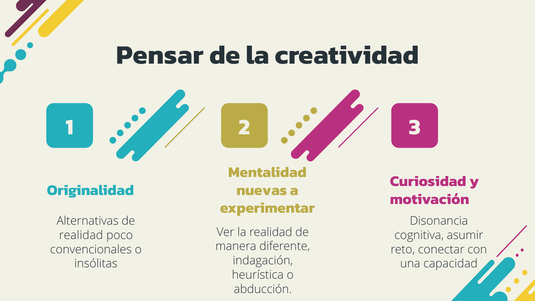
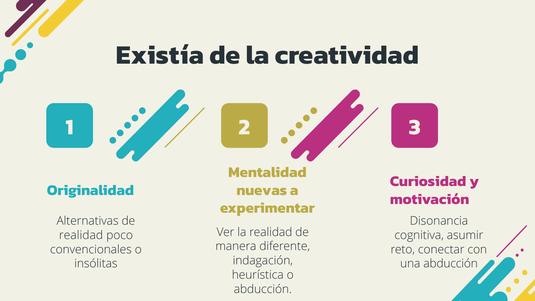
Pensar: Pensar -> Existía (160, 55)
una capacidad: capacidad -> abducción (451, 264)
